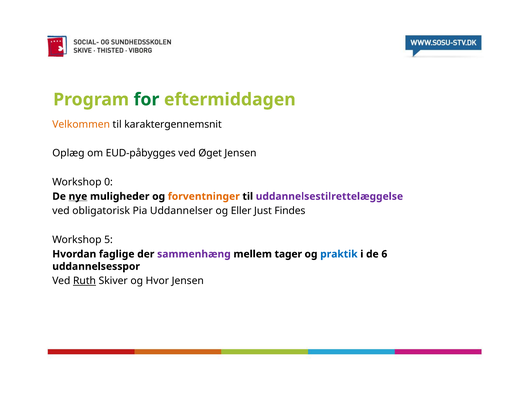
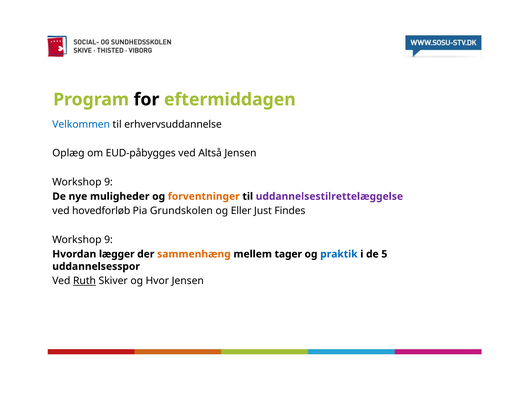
for colour: green -> black (147, 99)
Velkommen colour: orange -> blue (81, 124)
karaktergennemsnit: karaktergennemsnit -> erhvervsuddannelse (173, 124)
Øget: Øget -> Altså (210, 153)
0: 0 -> 9 (109, 182)
nye underline: present -> none (78, 196)
obligatorisk: obligatorisk -> hovedforløb (101, 211)
Uddannelser: Uddannelser -> Grundskolen (181, 211)
5: 5 -> 9 (109, 240)
faglige: faglige -> lægger (117, 254)
sammenhæng colour: purple -> orange (194, 254)
6: 6 -> 5 (384, 254)
